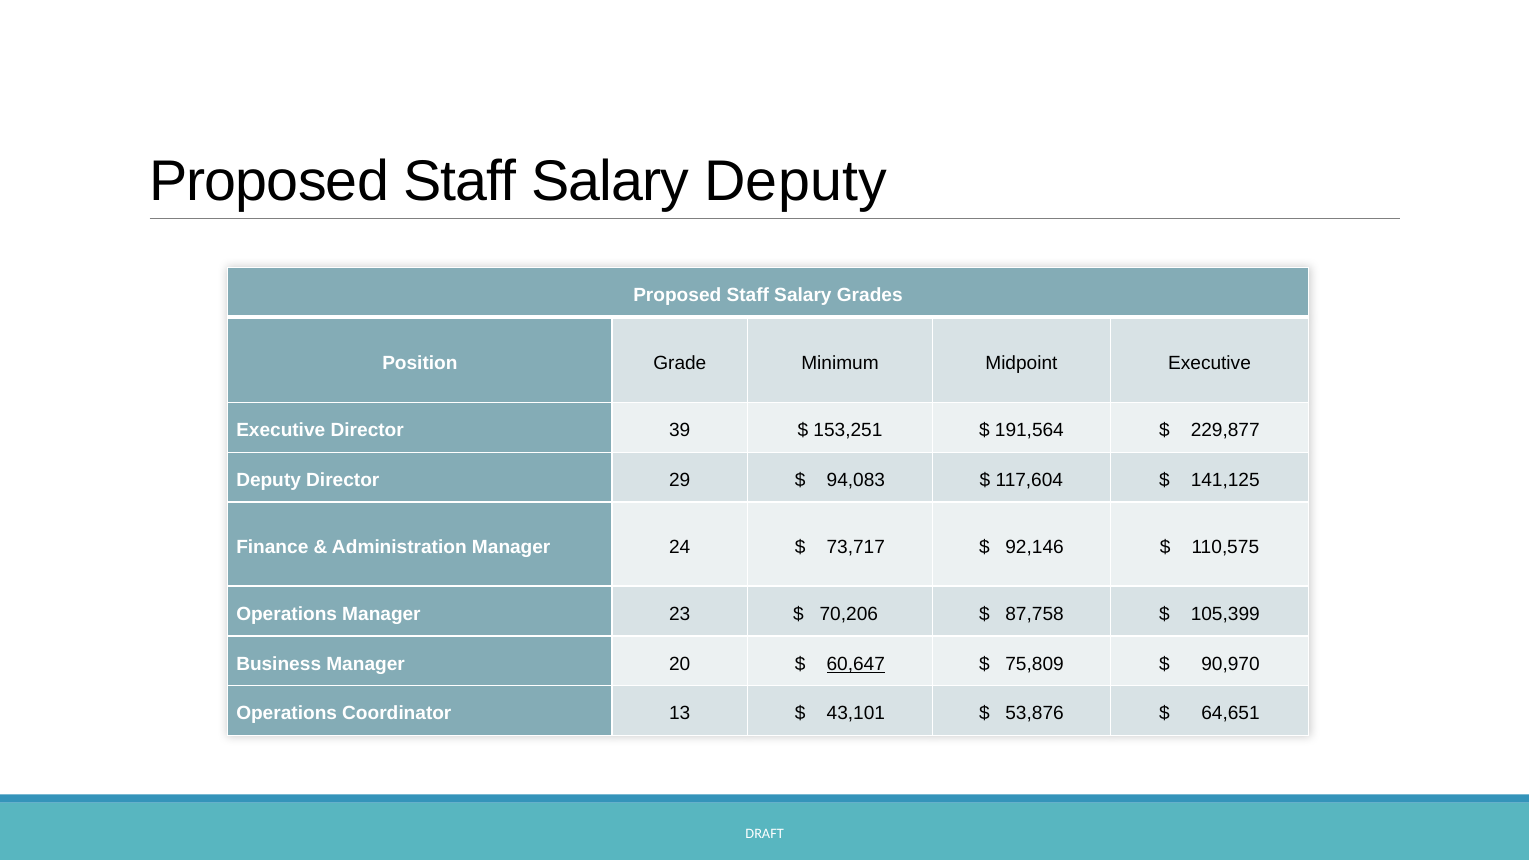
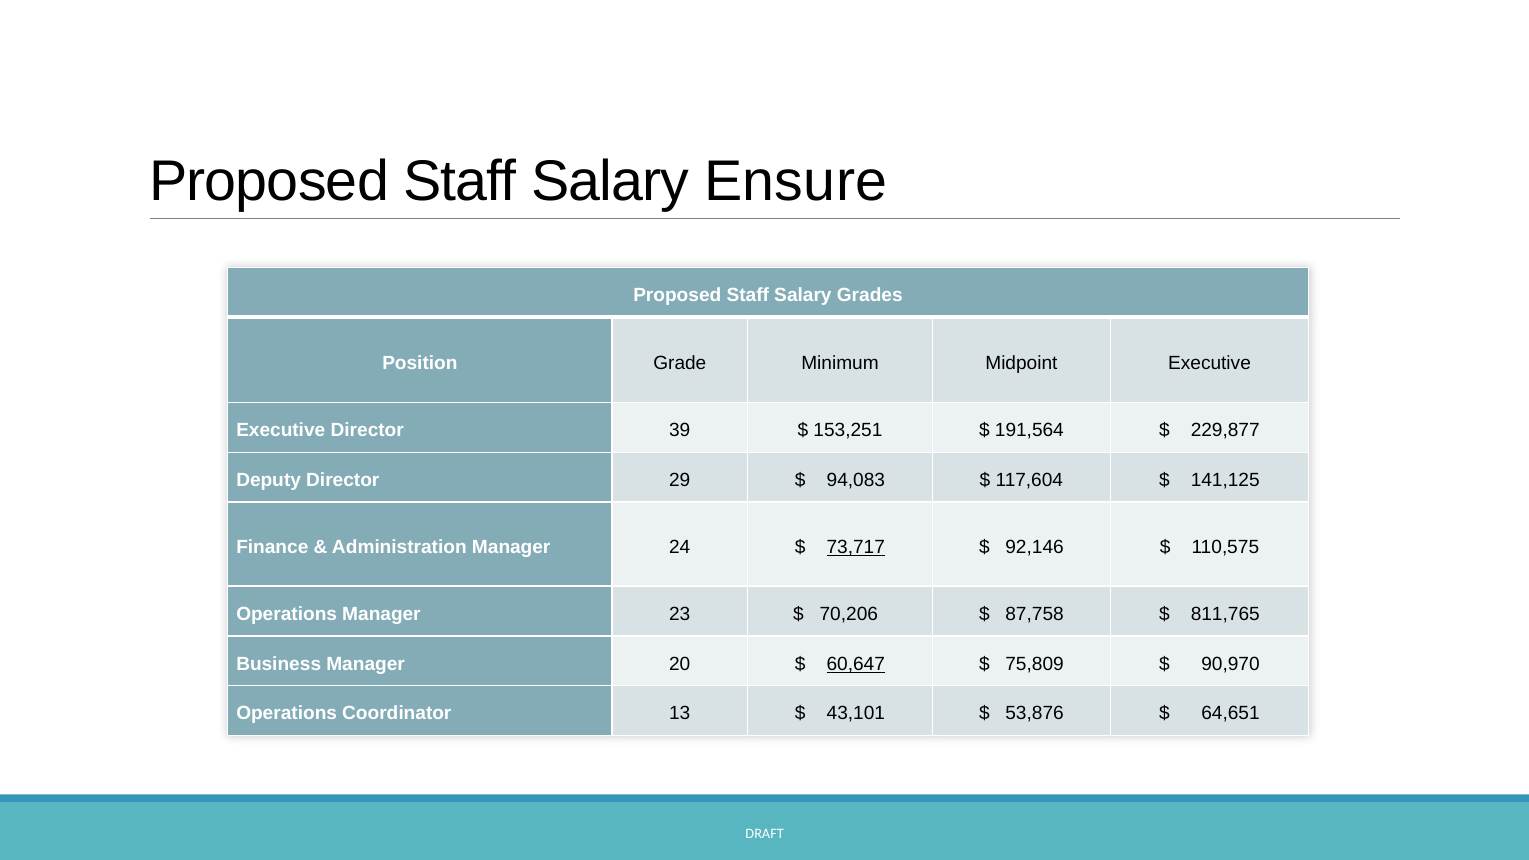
Salary Deputy: Deputy -> Ensure (796, 182)
73,717 underline: none -> present (856, 547)
105,399: 105,399 -> 811,765 (1225, 614)
